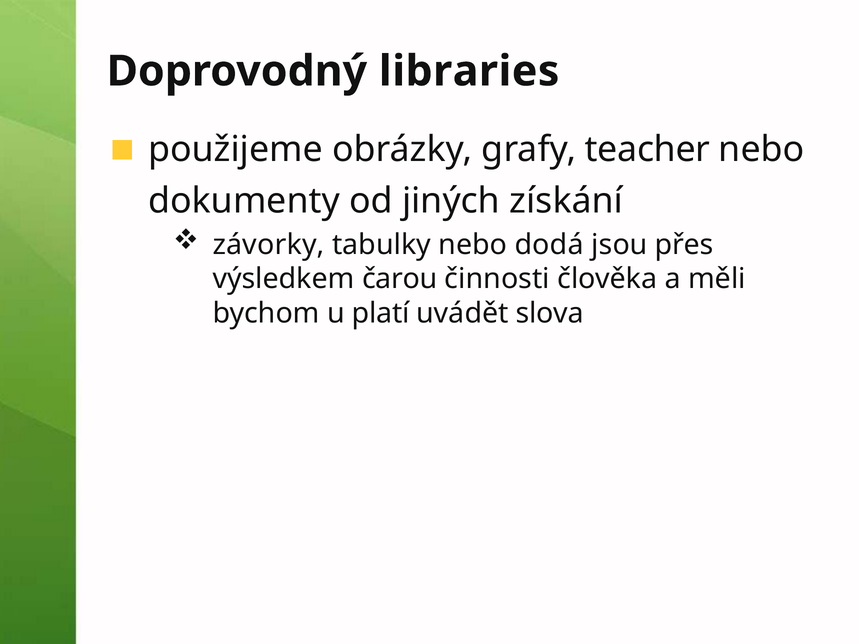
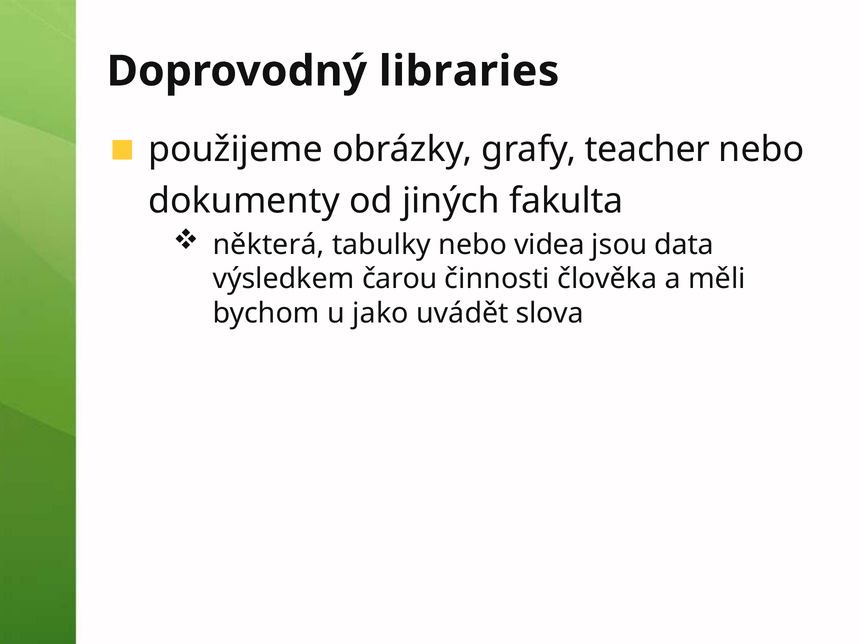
získání: získání -> fakulta (566, 201)
závorky: závorky -> některá (269, 245)
dodá: dodá -> videa (549, 245)
přes: přes -> data (684, 245)
platí: platí -> jako (381, 313)
